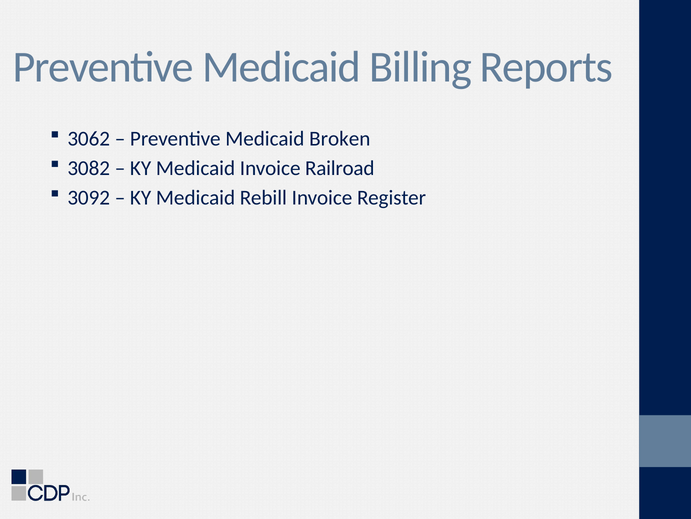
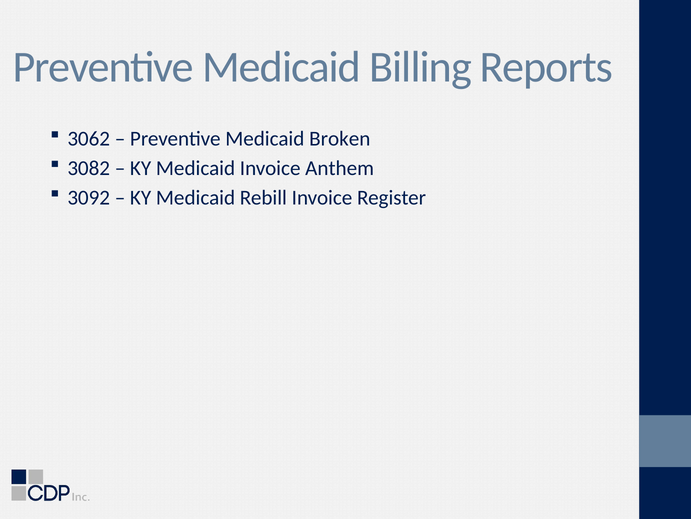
Railroad: Railroad -> Anthem (340, 168)
